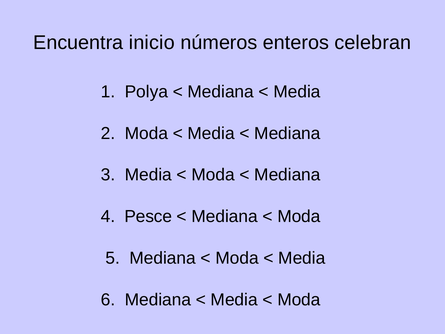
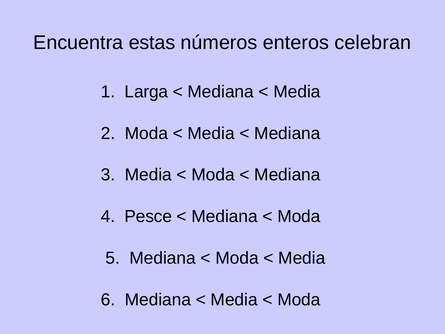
inicio: inicio -> estas (152, 43)
Polya: Polya -> Larga (146, 92)
